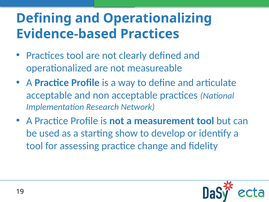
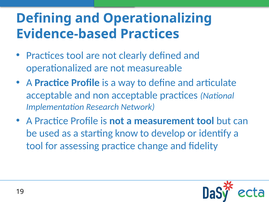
show: show -> know (126, 133)
